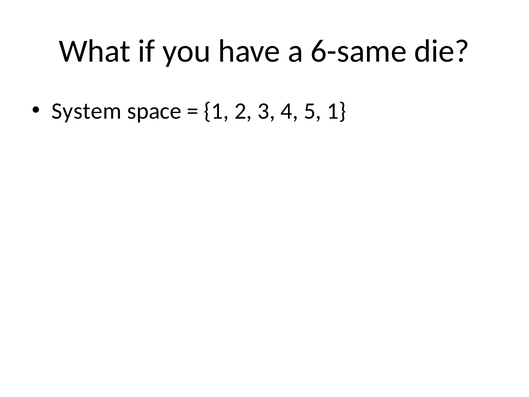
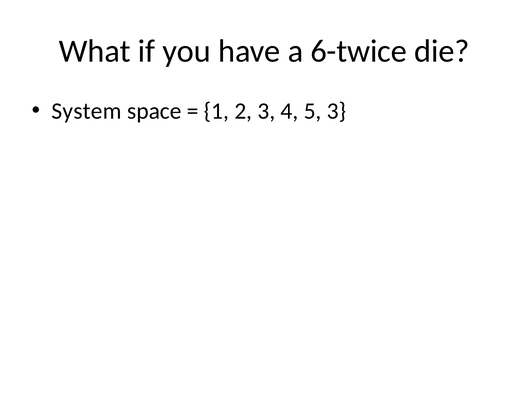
6-same: 6-same -> 6-twice (359, 51)
5 1: 1 -> 3 (336, 111)
